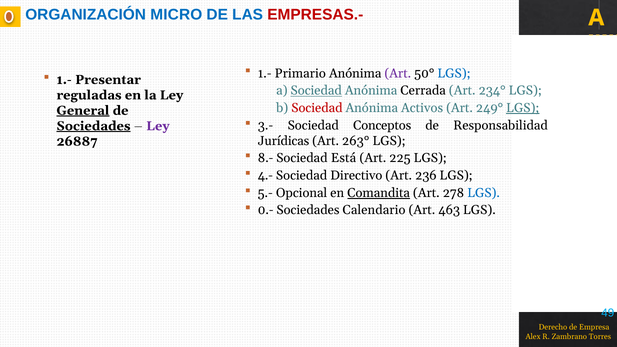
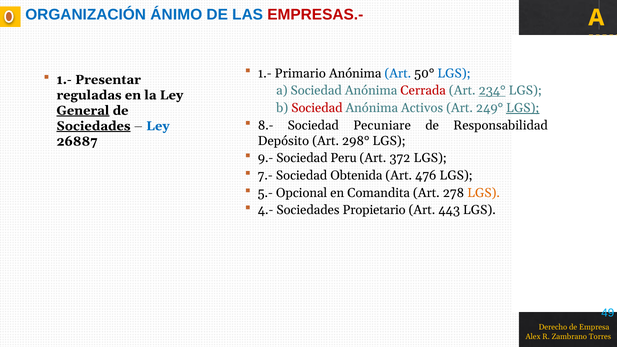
MICRO: MICRO -> ÁNIMO (176, 15)
Art colour: purple -> blue (398, 73)
Sociedad underline: present -> none (316, 91)
Cerrada colour: black -> red (423, 91)
234° underline: none -> present (492, 91)
3.-: 3.- -> 8.- (266, 125)
Conceptos: Conceptos -> Pecuniare (382, 125)
Ley colour: purple -> blue (158, 126)
Jurídicas: Jurídicas -> Depósito (283, 141)
263°: 263° -> 298° (356, 141)
8.-: 8.- -> 9.- (266, 158)
Está: Está -> Peru (344, 158)
225: 225 -> 372 (400, 158)
4.-: 4.- -> 7.- (265, 176)
Directivo: Directivo -> Obtenida (356, 176)
236: 236 -> 476 (426, 176)
Comandita underline: present -> none (379, 193)
LGS colour: blue -> orange (484, 193)
0.-: 0.- -> 4.- (266, 210)
Calendario: Calendario -> Propietario (374, 210)
463: 463 -> 443 (449, 210)
